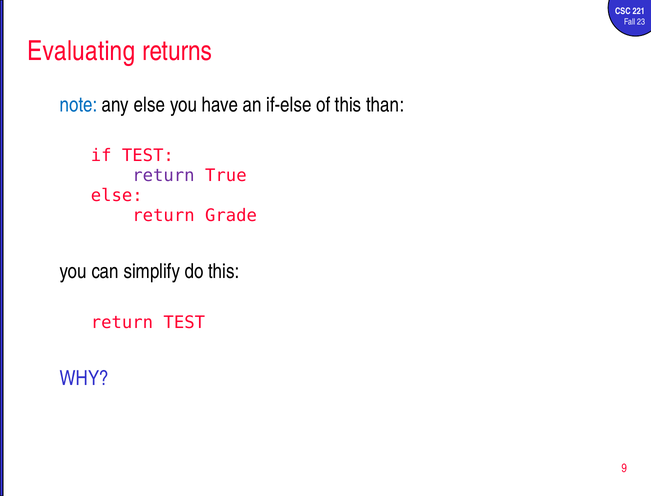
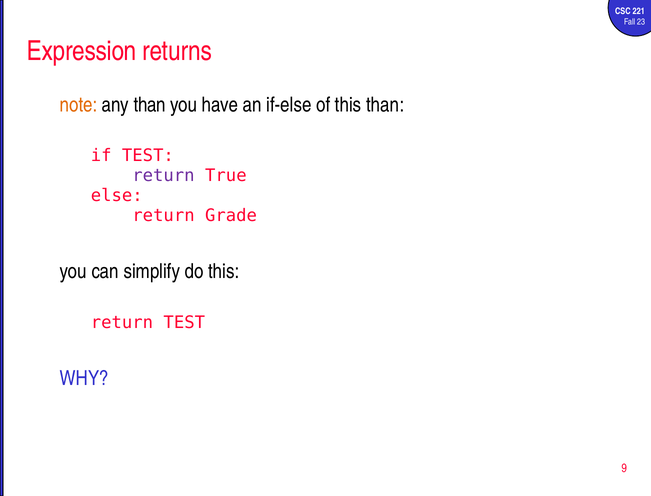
Evaluating: Evaluating -> Expression (82, 51)
note colour: blue -> orange (79, 105)
any else: else -> than (150, 105)
